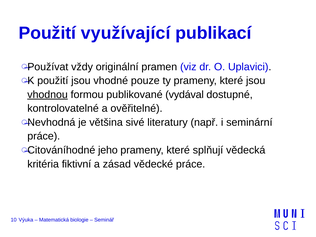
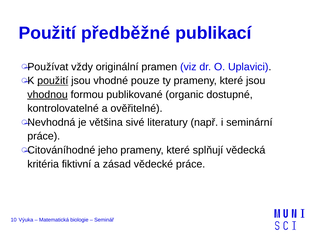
využívající: využívající -> předběžné (126, 33)
použití underline: none -> present (53, 81)
vydával: vydával -> organic (185, 95)
